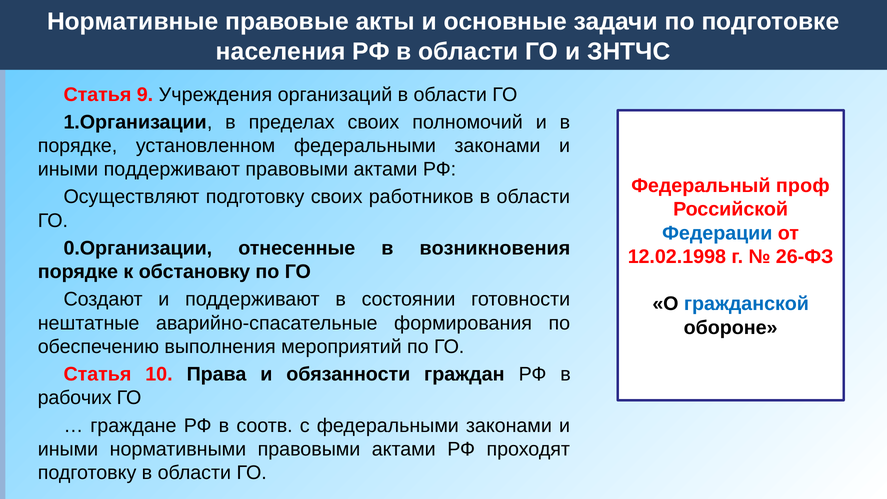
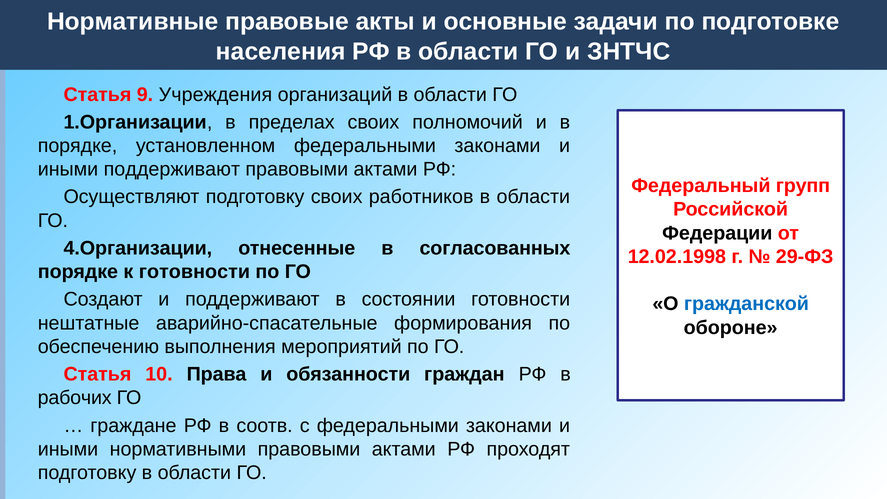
проф: проф -> групп (803, 186)
Федерации colour: blue -> black (717, 233)
0.Организации: 0.Организации -> 4.Организации (138, 248)
возникновения: возникновения -> согласованных (495, 248)
26-ФЗ: 26-ФЗ -> 29-ФЗ (805, 257)
к обстановку: обстановку -> готовности (194, 272)
